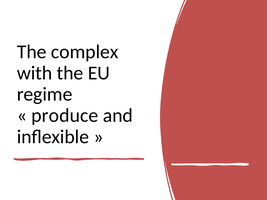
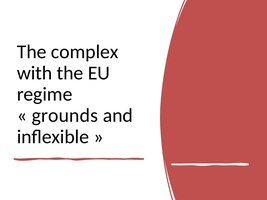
produce: produce -> grounds (65, 116)
